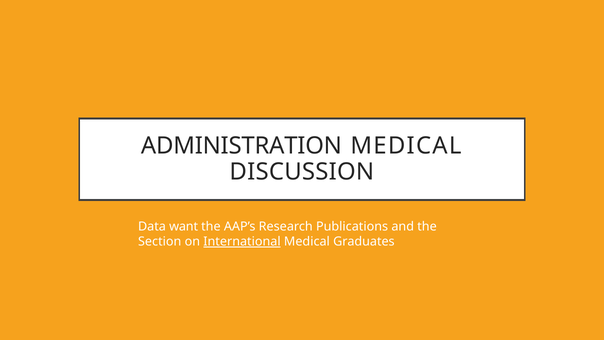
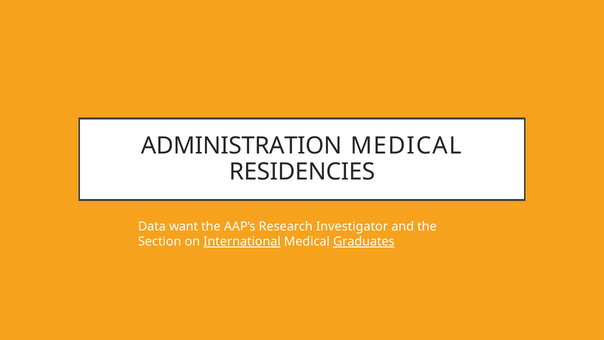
DISCUSSION: DISCUSSION -> RESIDENCIES (302, 172)
Publications: Publications -> Investigator (352, 226)
Graduates underline: none -> present (364, 241)
